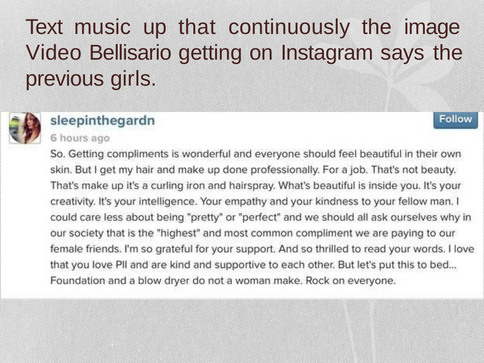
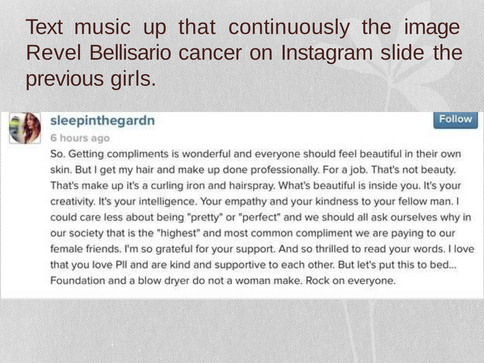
Video: Video -> Revel (54, 53)
getting: getting -> cancer (211, 53)
says: says -> slide (403, 53)
